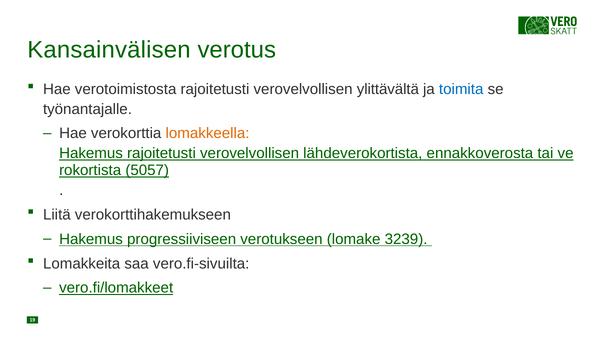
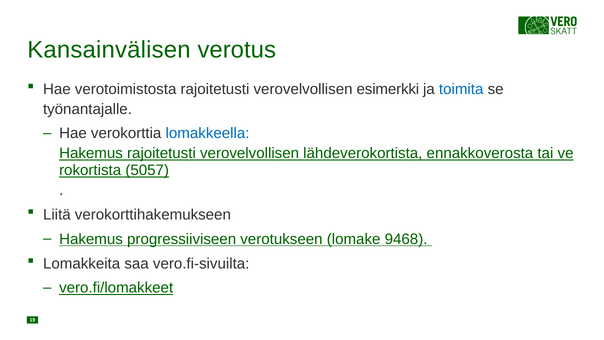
ylittävältä: ylittävältä -> esimerkki (388, 89)
lomakkeella colour: orange -> blue (208, 133)
3239: 3239 -> 9468 (406, 239)
